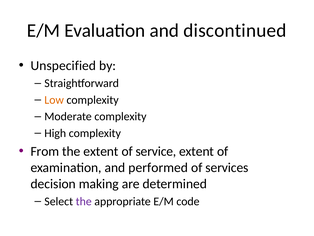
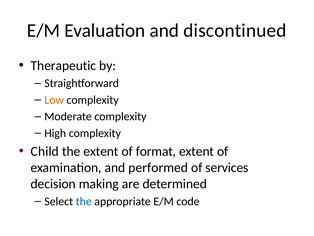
Unspecified: Unspecified -> Therapeutic (63, 66)
From: From -> Child (45, 151)
service: service -> format (156, 151)
the colour: purple -> blue (84, 201)
